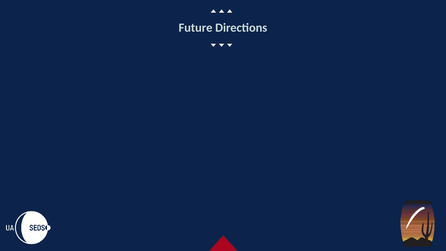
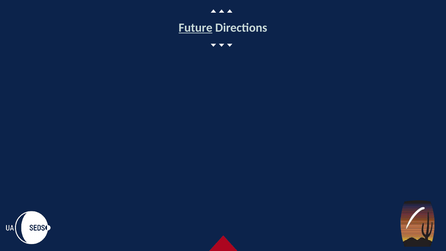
Future underline: none -> present (196, 28)
